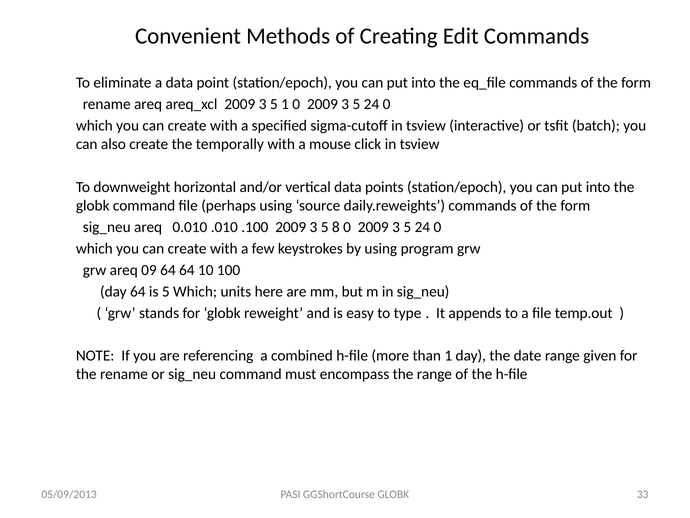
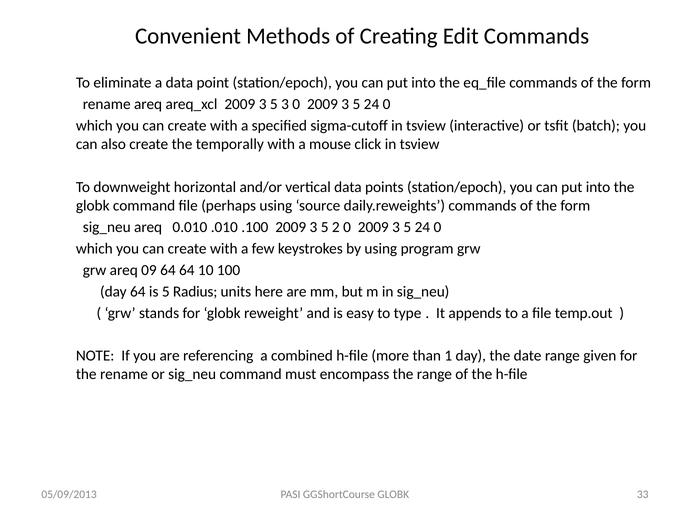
5 1: 1 -> 3 (285, 104)
8: 8 -> 2 (336, 227)
5 Which: Which -> Radius (195, 291)
